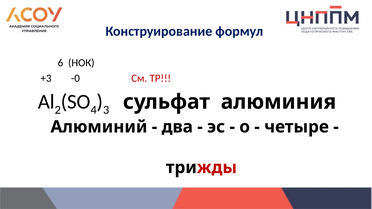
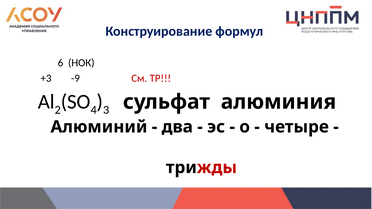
-0: -0 -> -9 (75, 78)
